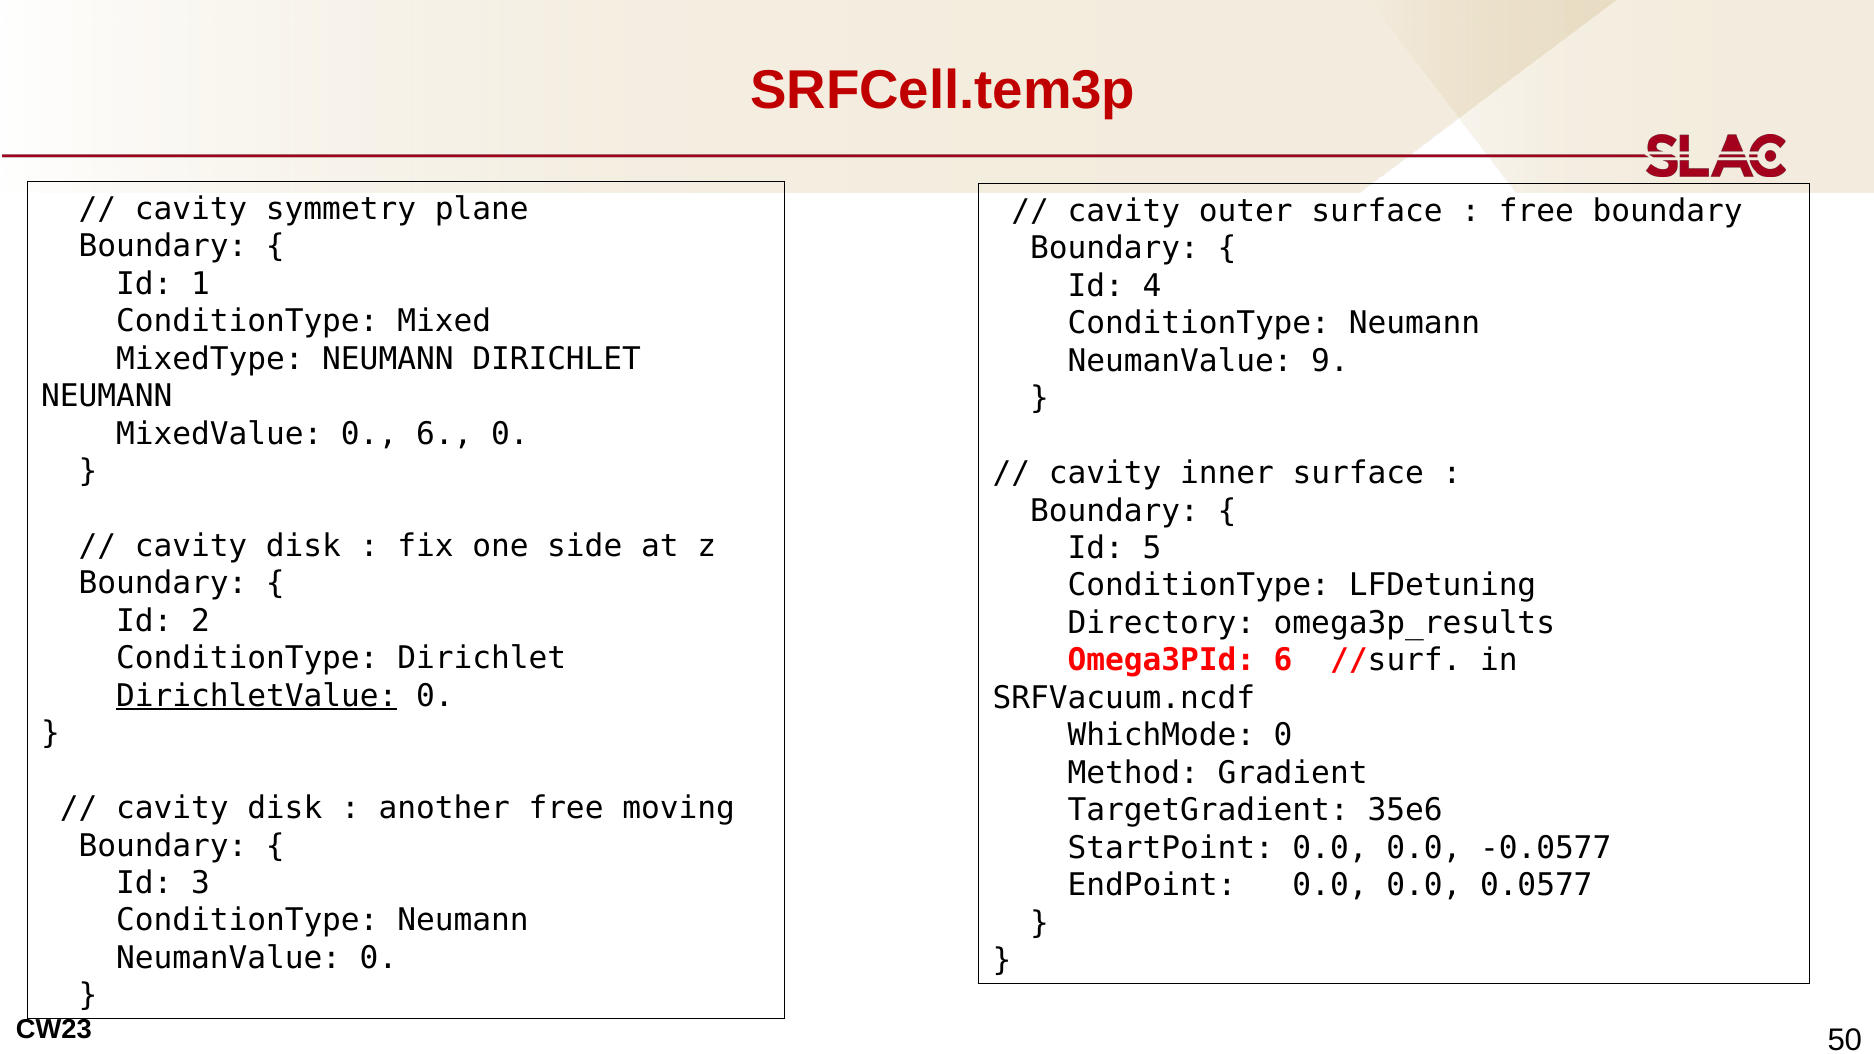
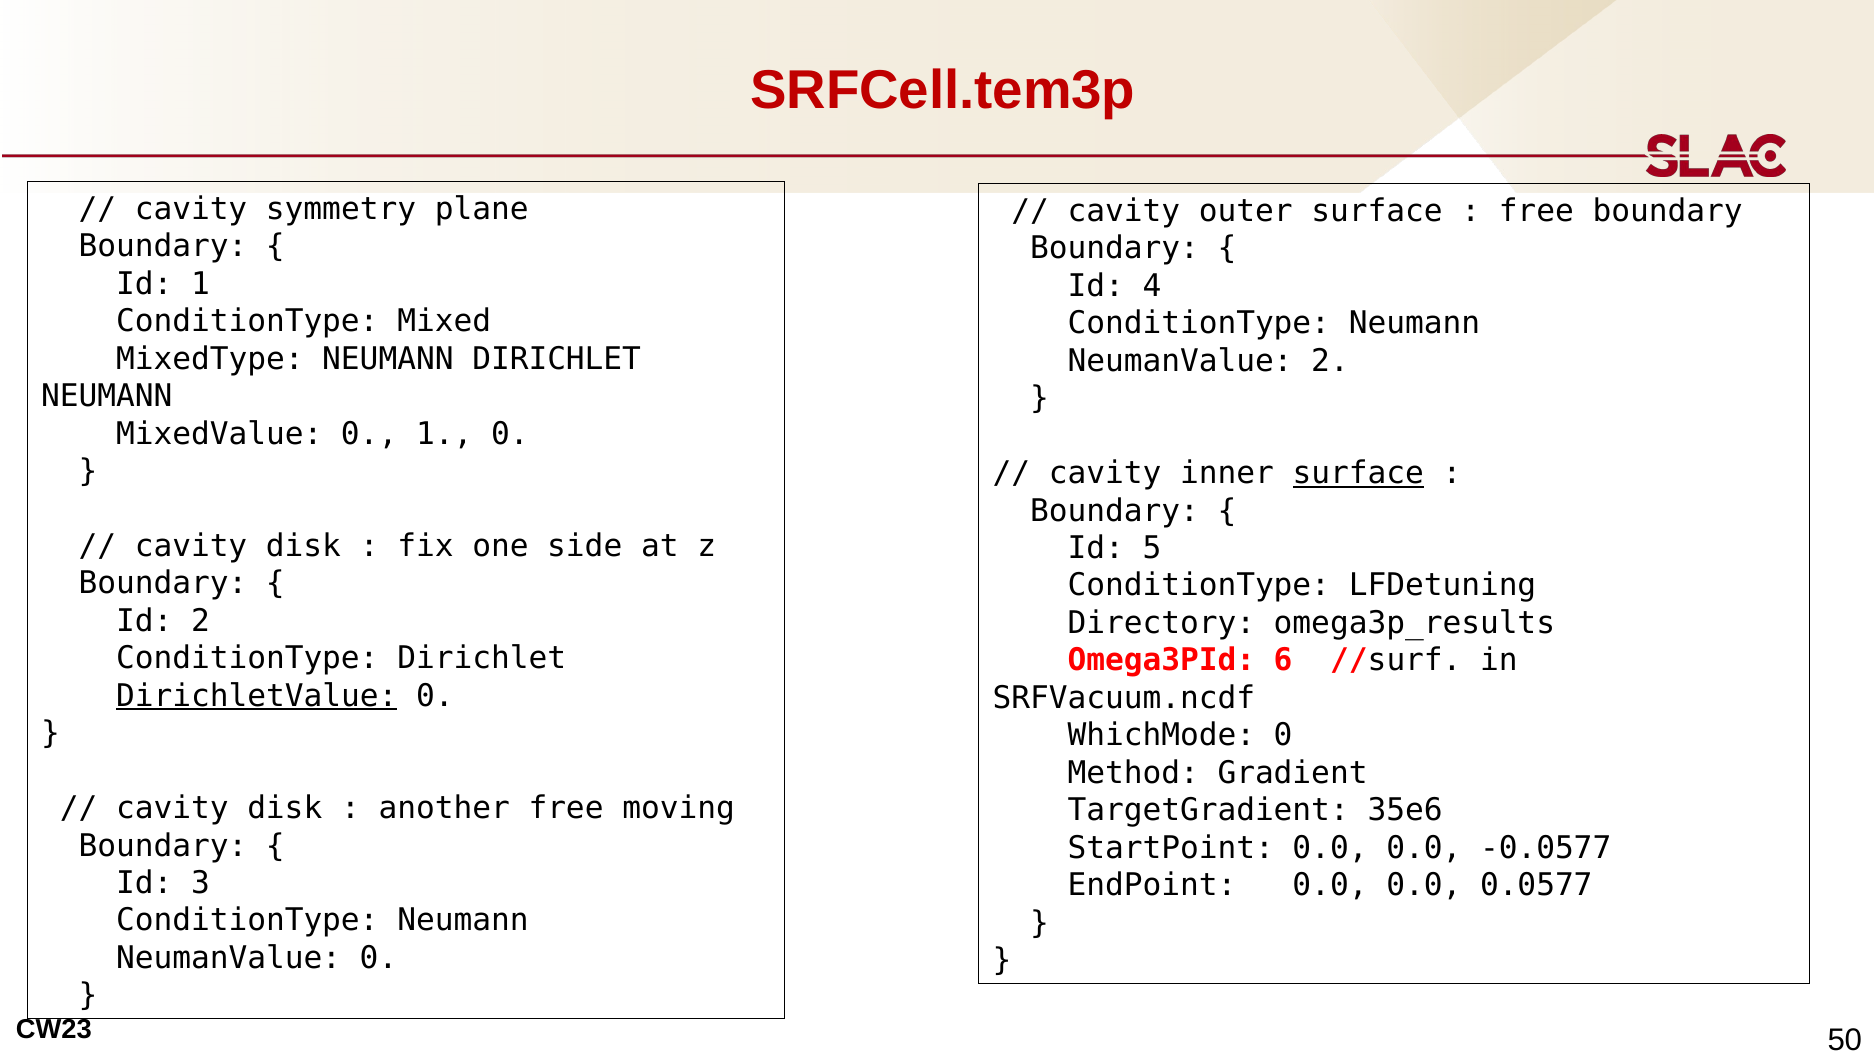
NeumanValue 9: 9 -> 2 (1330, 361)
0 6: 6 -> 1 (444, 434)
surface underline: none -> present (1358, 473)
